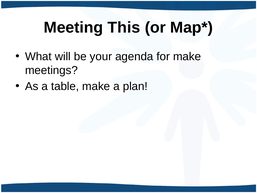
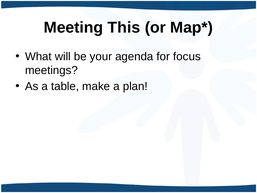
for make: make -> focus (187, 56)
